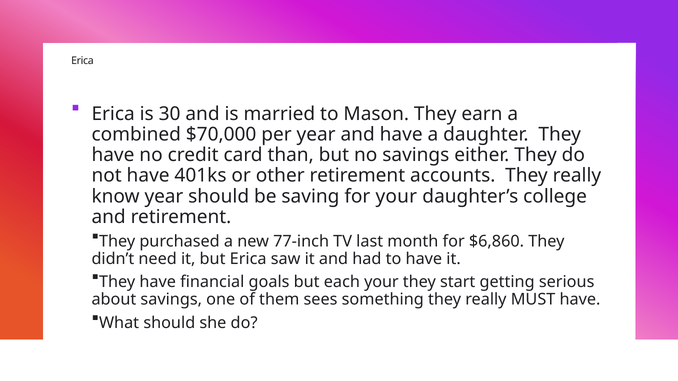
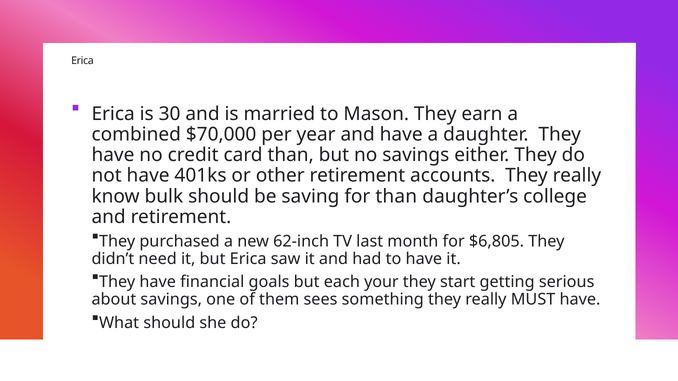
know year: year -> bulk (164, 196)
for your: your -> than (396, 196)
77-inch: 77-inch -> 62-inch (301, 242)
$6,860: $6,860 -> $6,805 (496, 242)
